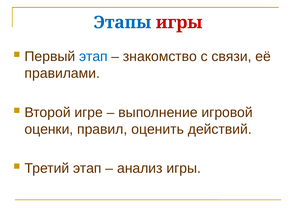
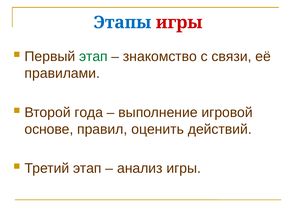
этап colour: blue -> green (93, 57)
игре: игре -> года (89, 112)
оценки: оценки -> основе (49, 129)
